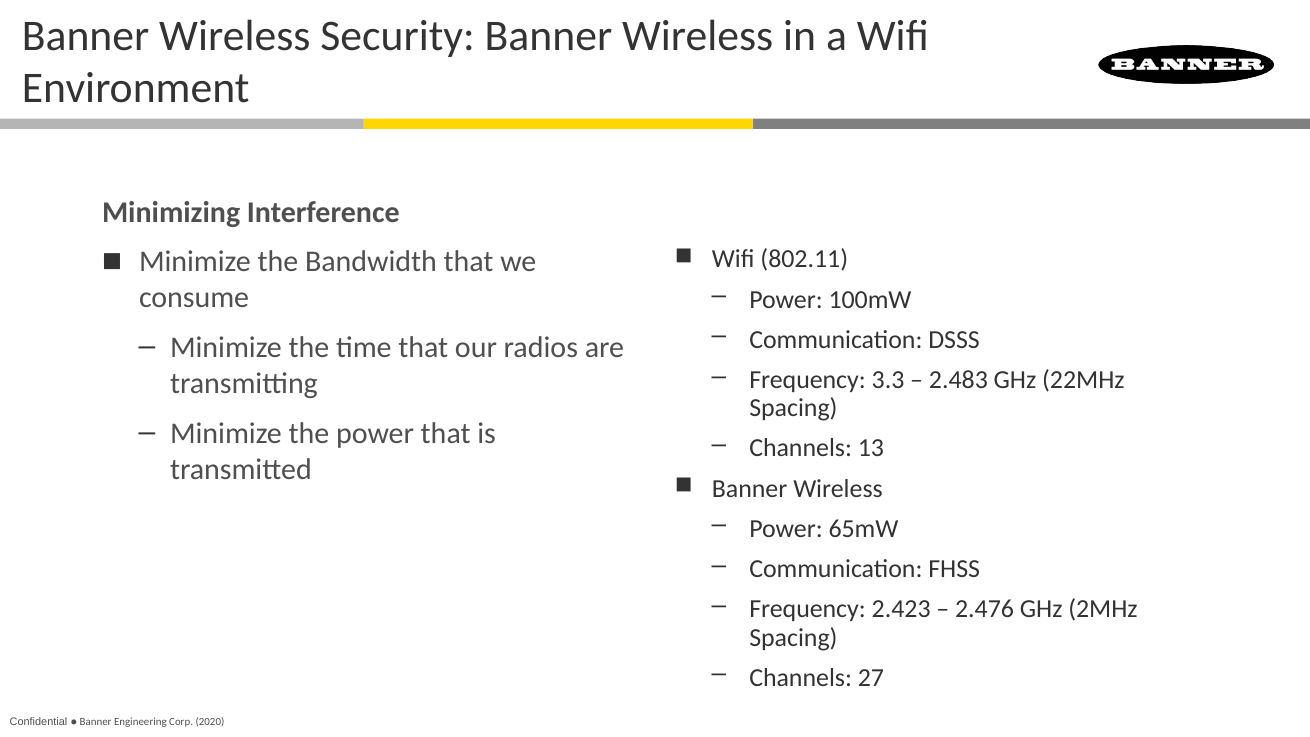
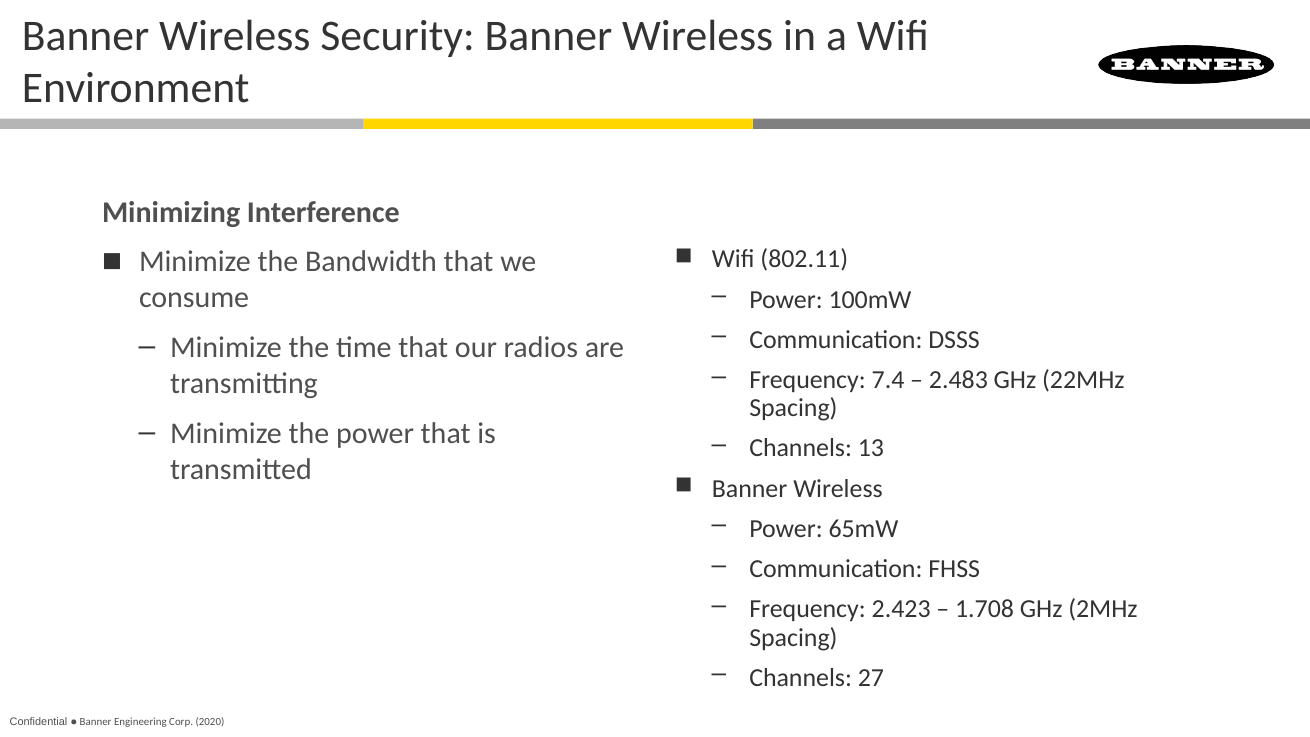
3.3: 3.3 -> 7.4 (888, 380)
2.476: 2.476 -> 1.708 (985, 609)
